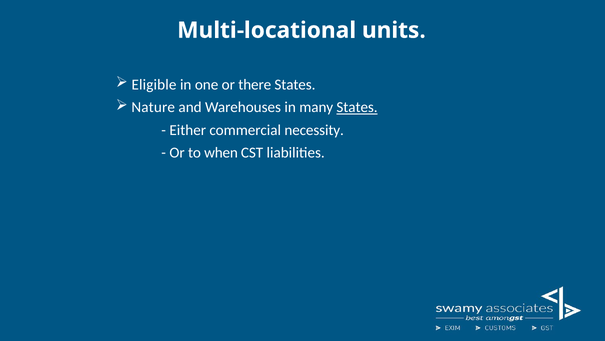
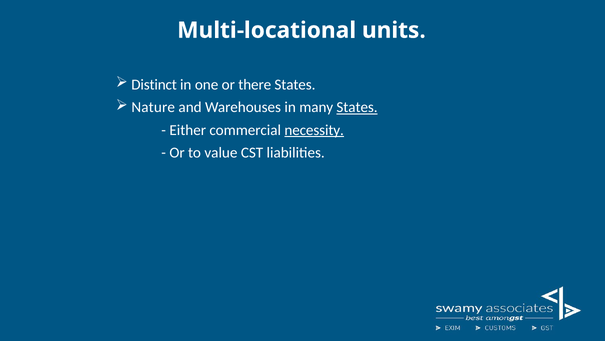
Eligible: Eligible -> Distinct (154, 85)
necessity underline: none -> present (314, 130)
when: when -> value (221, 152)
